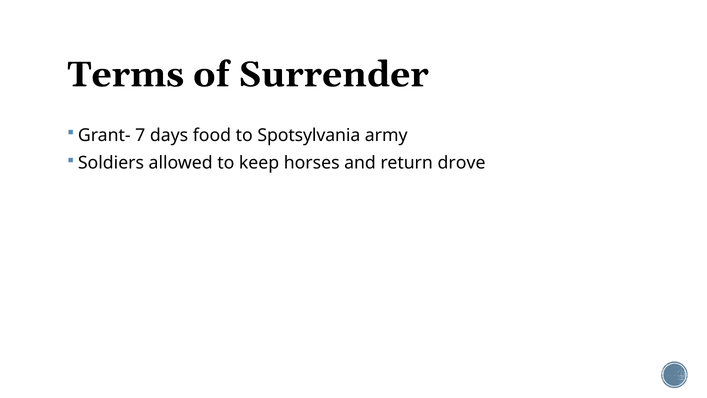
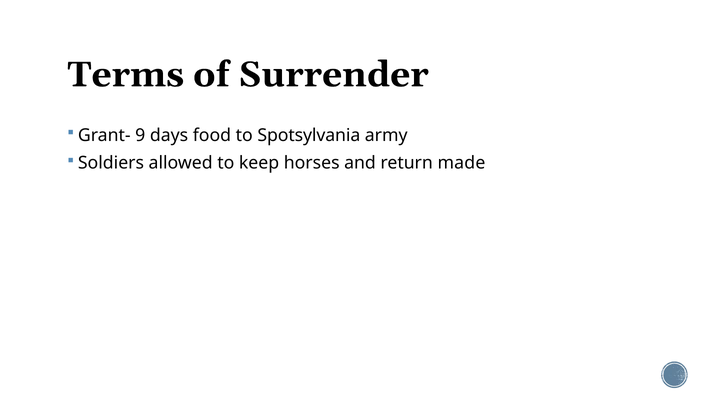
7: 7 -> 9 (140, 135)
drove: drove -> made (461, 163)
